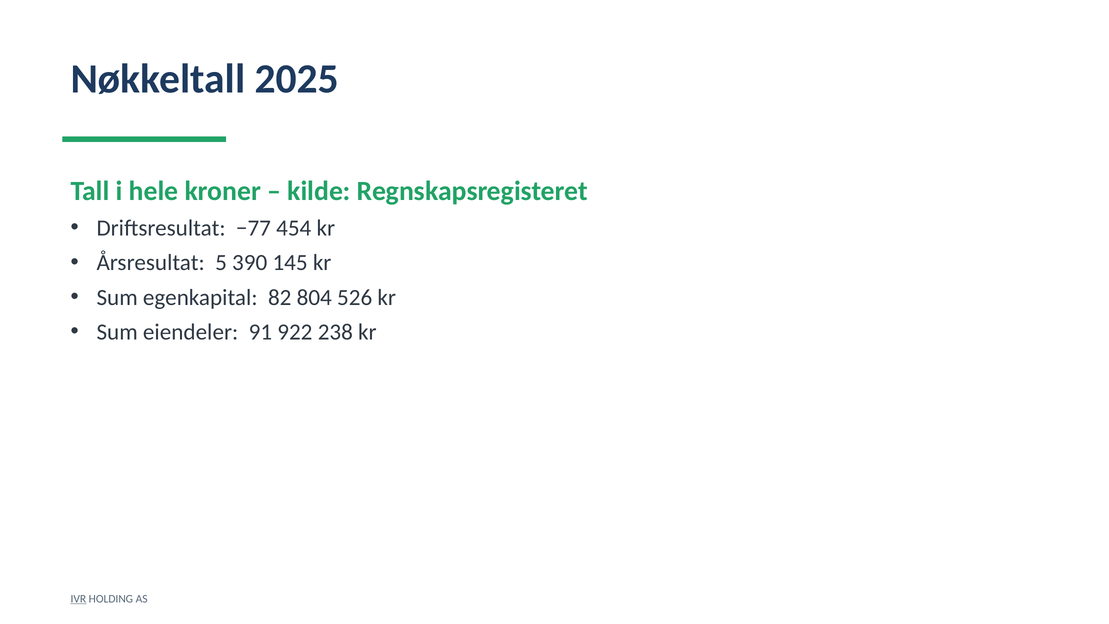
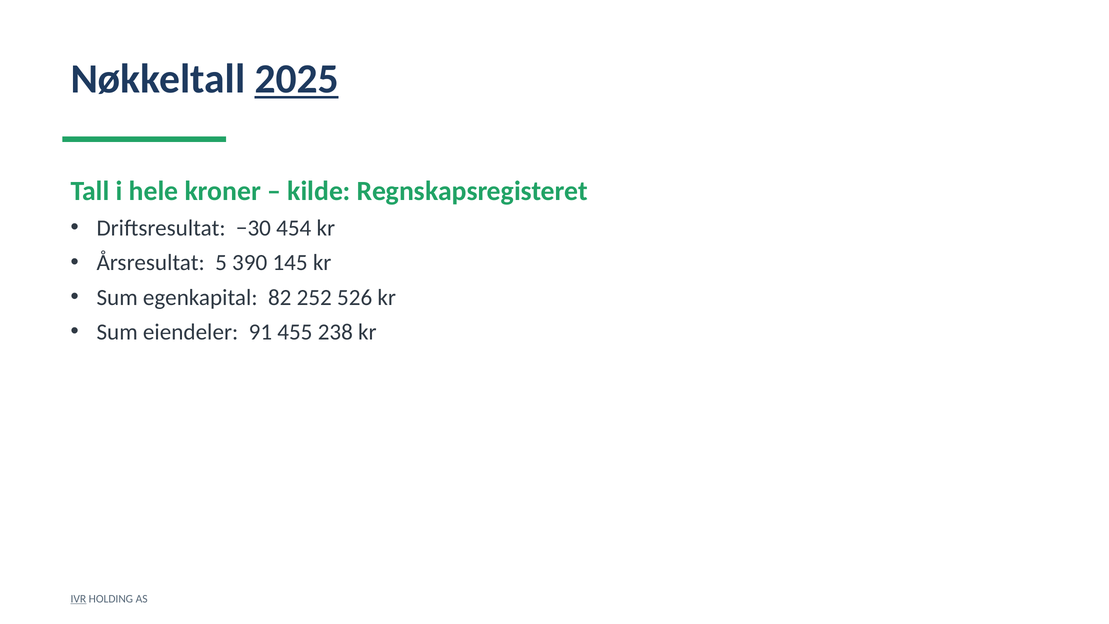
2025 underline: none -> present (297, 79)
−77: −77 -> −30 (253, 228)
804: 804 -> 252 (314, 297)
922: 922 -> 455 (295, 332)
